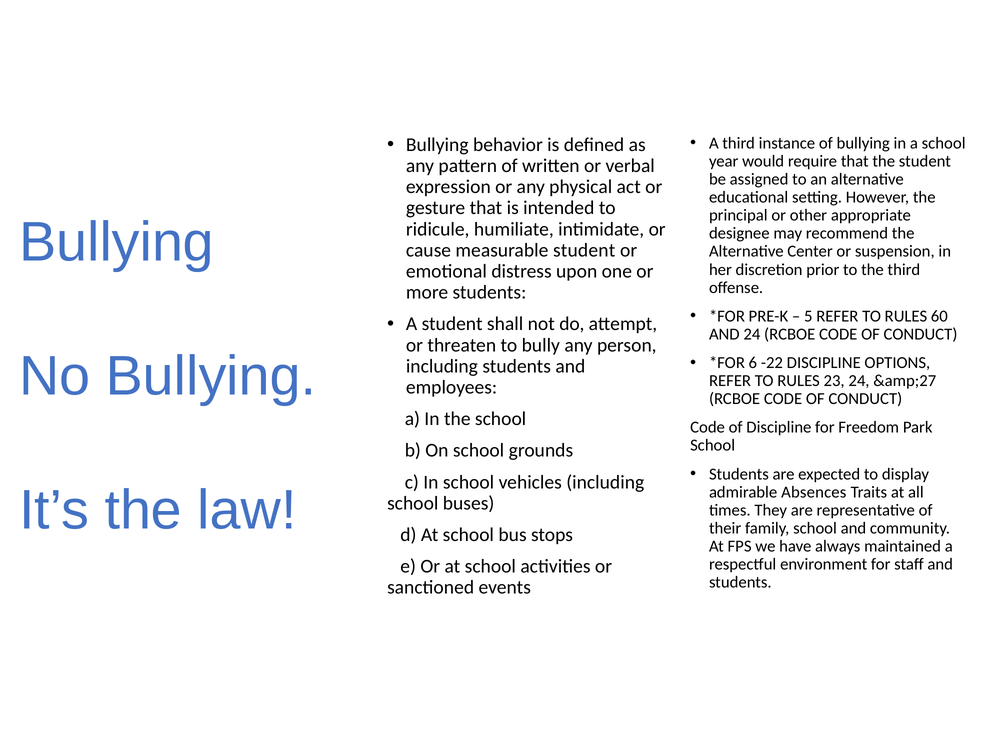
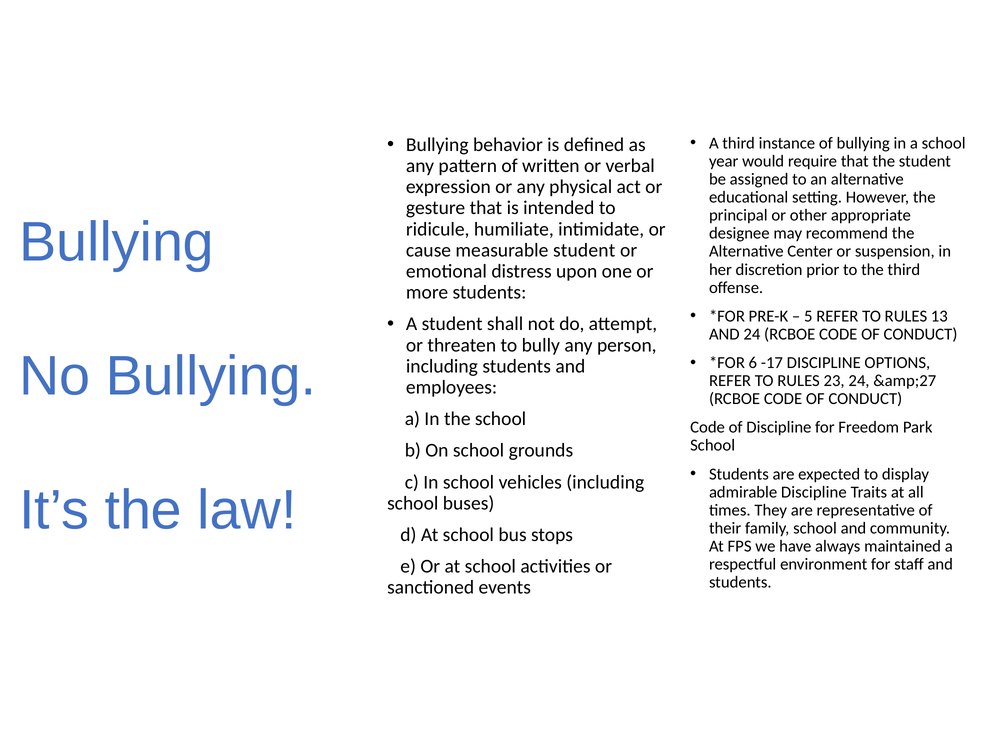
60: 60 -> 13 (939, 316)
-22: -22 -> -17 (772, 363)
admirable Absences: Absences -> Discipline (814, 492)
